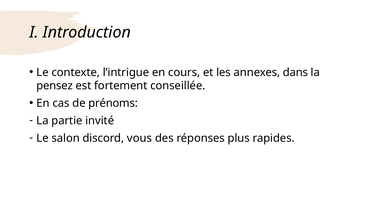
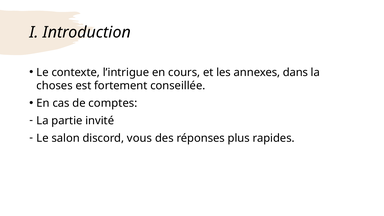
pensez: pensez -> choses (55, 86)
prénoms: prénoms -> comptes (113, 103)
